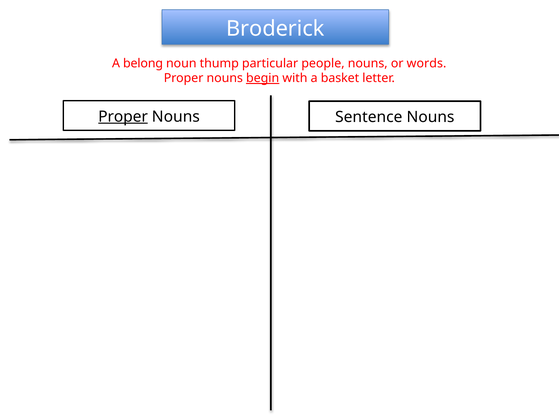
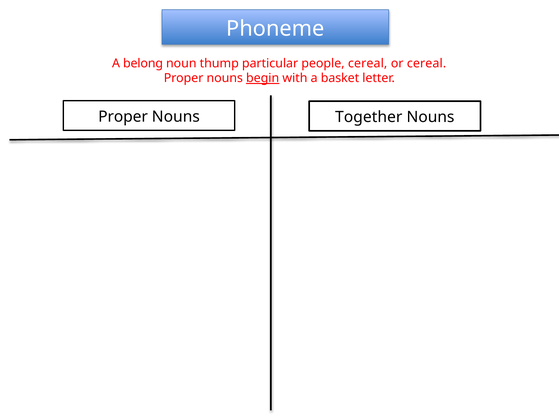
Broderick: Broderick -> Phoneme (275, 29)
people nouns: nouns -> cereal (368, 63)
or words: words -> cereal (427, 63)
Proper underline: present -> none (123, 117)
Sentence: Sentence -> Together (369, 117)
